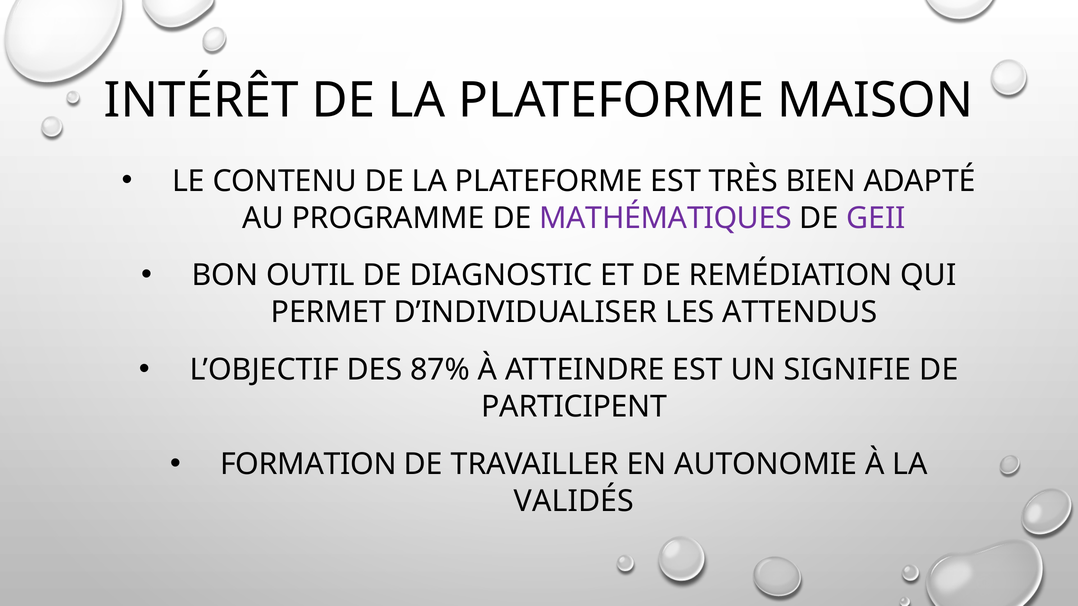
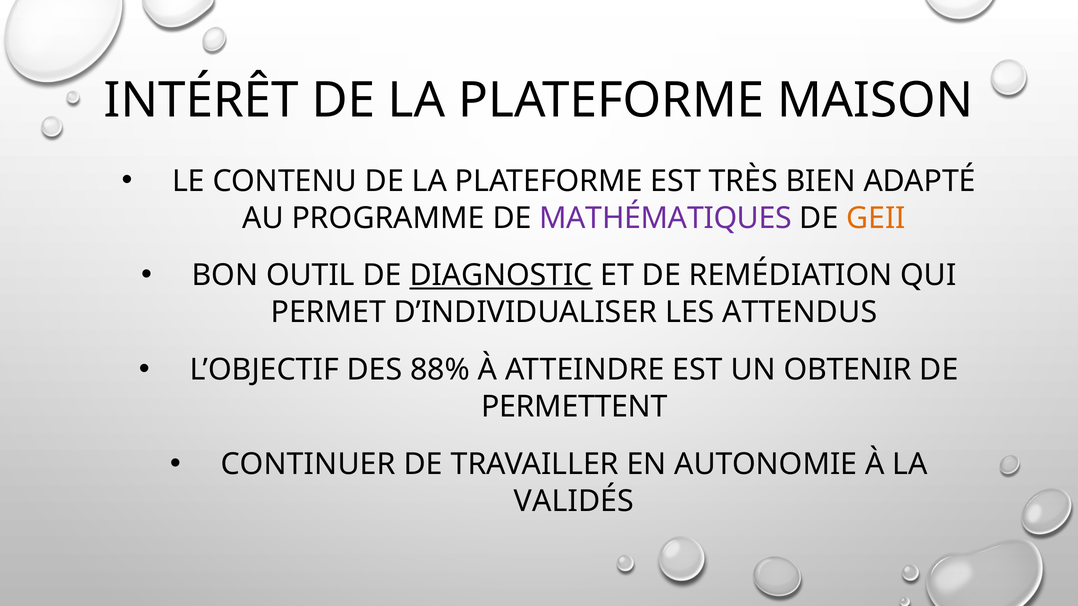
GEII colour: purple -> orange (876, 218)
DIAGNOSTIC underline: none -> present (501, 276)
87%: 87% -> 88% (440, 370)
SIGNIFIE: SIGNIFIE -> OBTENIR (848, 370)
PARTICIPENT: PARTICIPENT -> PERMETTENT (574, 407)
FORMATION: FORMATION -> CONTINUER (308, 464)
